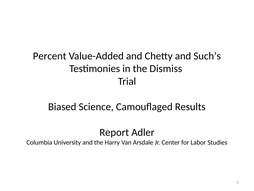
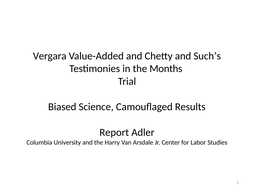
Percent: Percent -> Vergara (50, 56)
Dismiss: Dismiss -> Months (166, 69)
